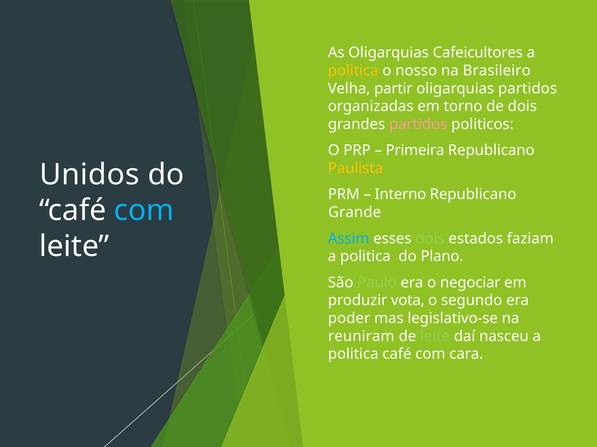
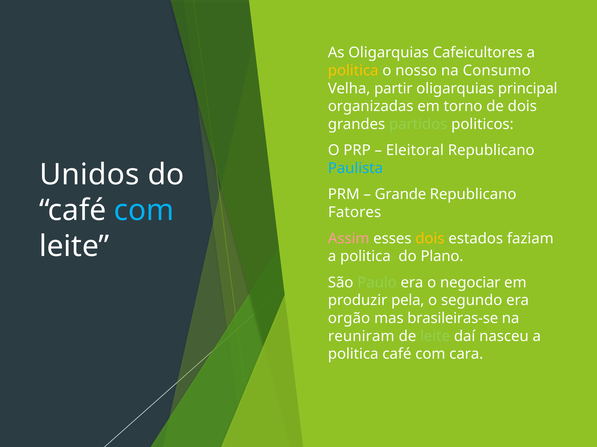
Brasileiro: Brasileiro -> Consumo (497, 71)
oligarquias partidos: partidos -> principal (528, 89)
partidos colour: pink -> light green (418, 124)
Primeira: Primeira -> Eleitoral (415, 151)
Paulista colour: yellow -> light blue (355, 169)
Interno: Interno -> Grande (400, 195)
Grande: Grande -> Fatores (355, 213)
Assim colour: light blue -> pink (349, 239)
dois colour: light green -> yellow (430, 239)
vota: vota -> pela (408, 301)
poder: poder -> orgão (349, 319)
legislativo-se: legislativo-se -> brasileiras-se (453, 319)
